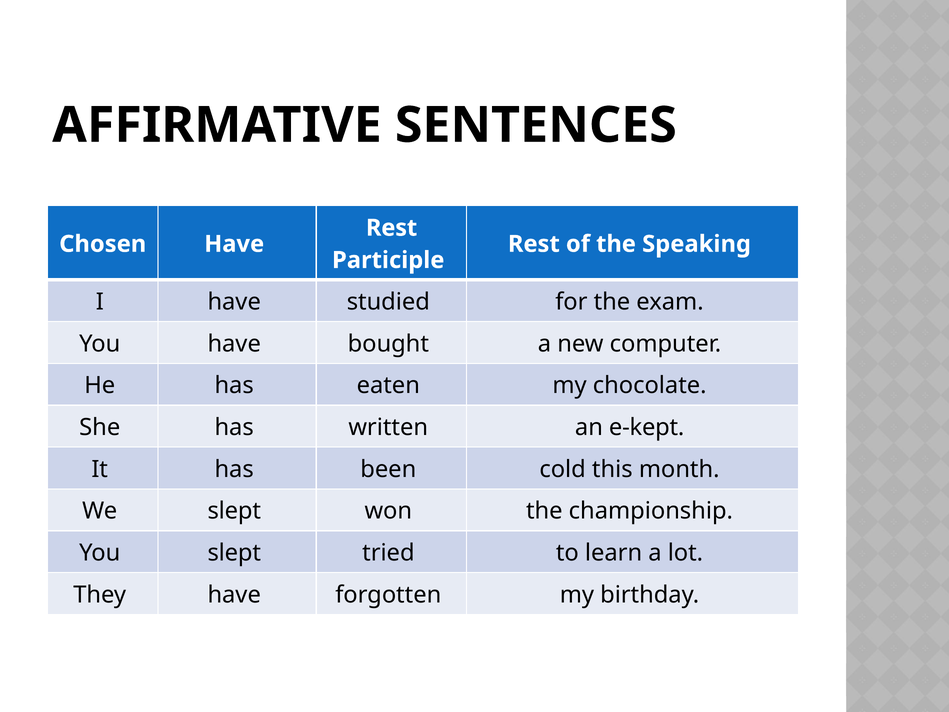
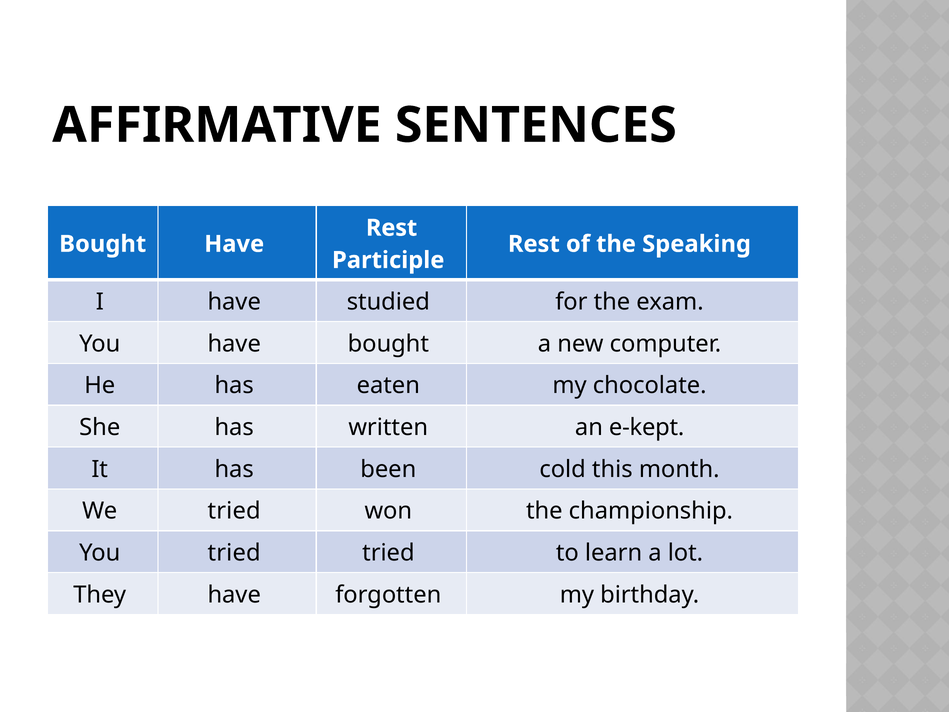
Chosen: Chosen -> Bought (103, 244)
We slept: slept -> tried (234, 511)
You slept: slept -> tried (234, 553)
